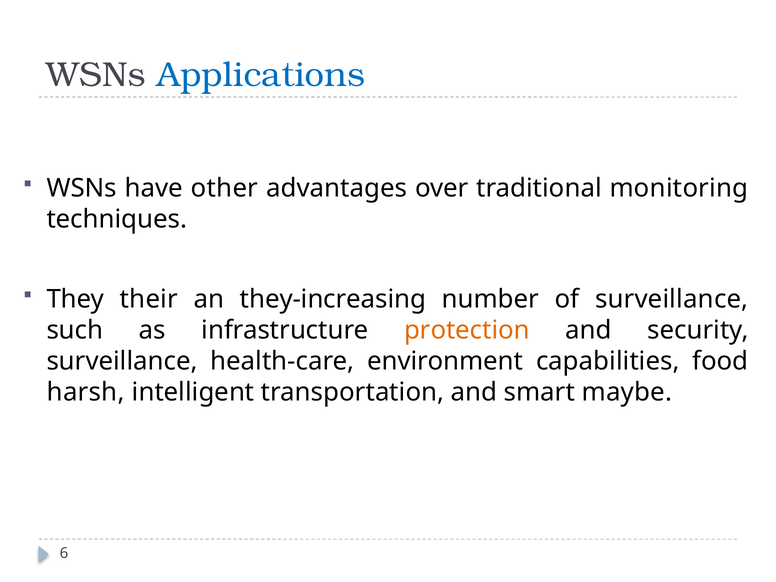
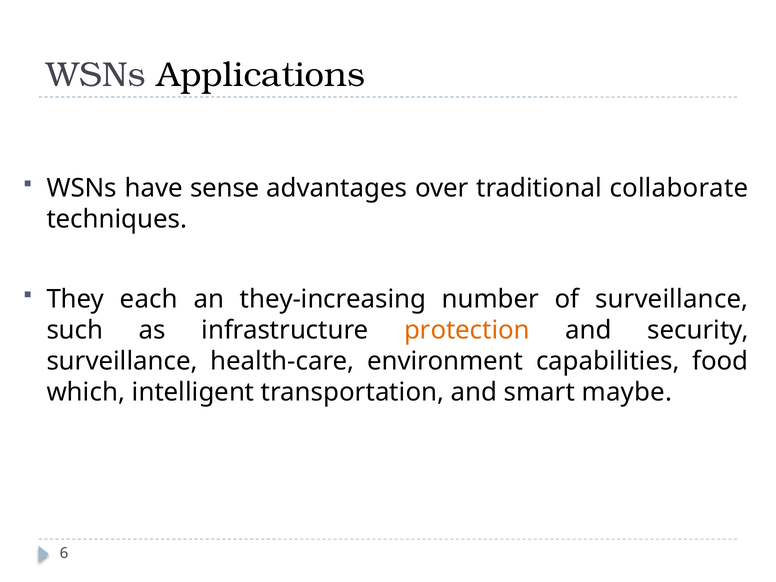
Applications colour: blue -> black (261, 75)
other: other -> sense (225, 188)
monitoring: monitoring -> collaborate (679, 188)
their: their -> each (149, 299)
harsh: harsh -> which (86, 392)
